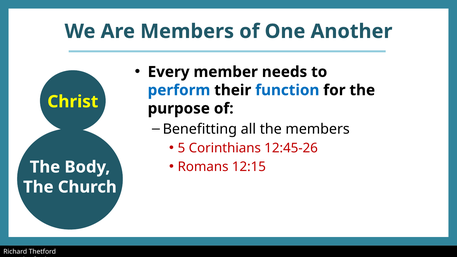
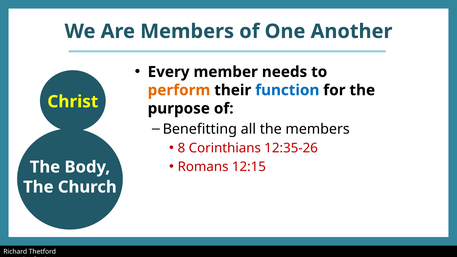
perform colour: blue -> orange (179, 90)
5: 5 -> 8 (181, 148)
12:45-26: 12:45-26 -> 12:35-26 (291, 148)
